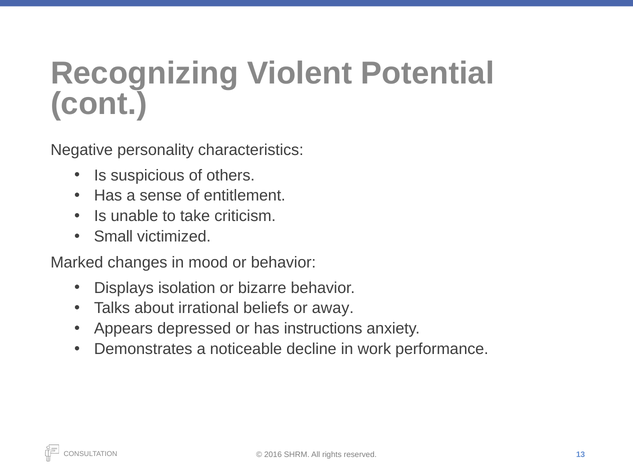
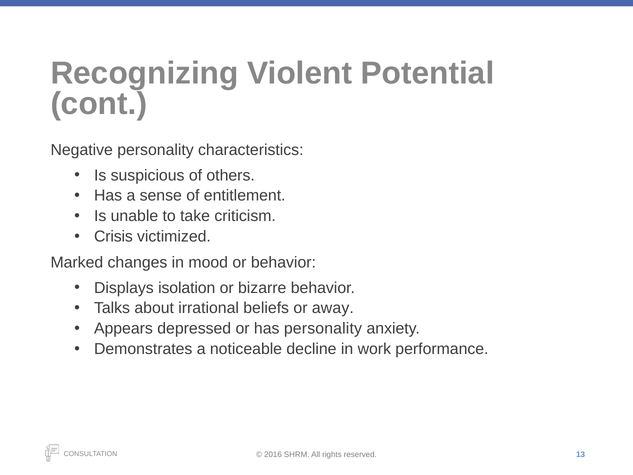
Small: Small -> Crisis (113, 236)
has instructions: instructions -> personality (323, 328)
